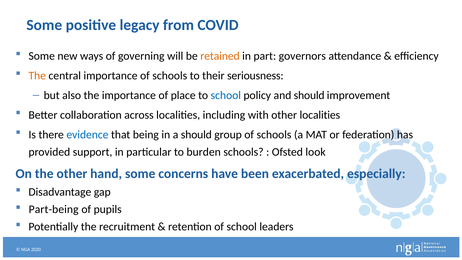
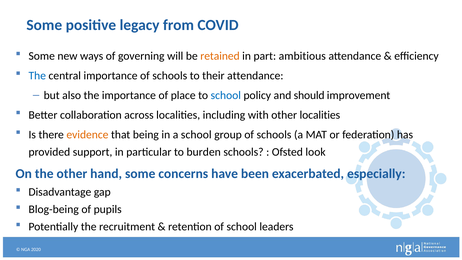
governors: governors -> ambitious (302, 56)
The colour: orange -> blue (37, 76)
their seriousness: seriousness -> attendance (255, 76)
evidence colour: blue -> orange (87, 134)
a should: should -> school (196, 134)
Part-being: Part-being -> Blog-being (54, 209)
